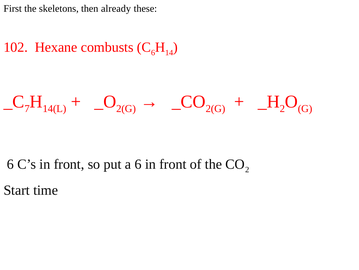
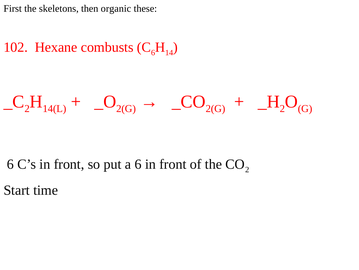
already: already -> organic (116, 8)
7: 7 -> 2 (27, 108)
